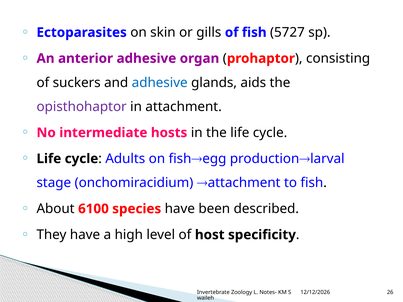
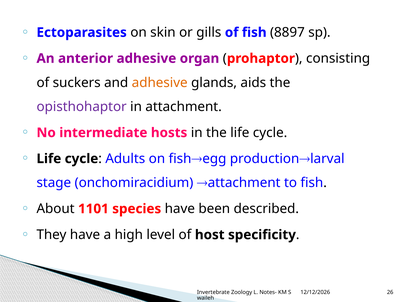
5727: 5727 -> 8897 (287, 32)
adhesive colour: blue -> orange (160, 83)
6100: 6100 -> 1101 (93, 209)
